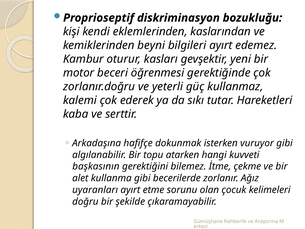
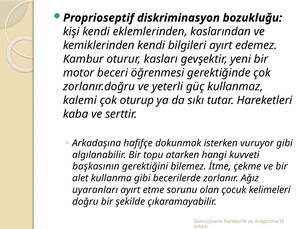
kemiklerinden beyni: beyni -> kendi (151, 45)
ederek: ederek -> oturup (137, 100)
